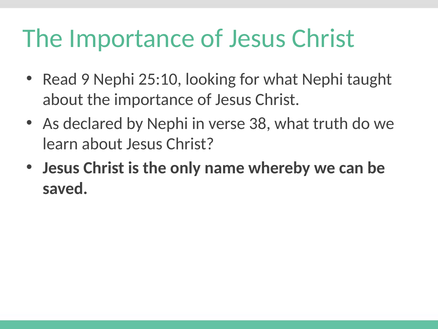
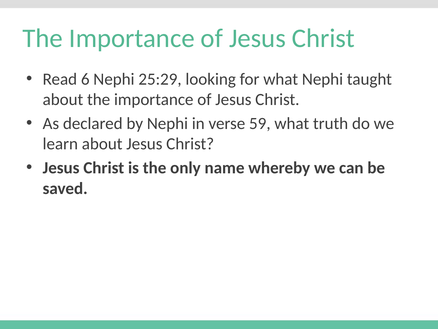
9: 9 -> 6 (85, 79)
25:10: 25:10 -> 25:29 (160, 79)
38: 38 -> 59 (260, 123)
